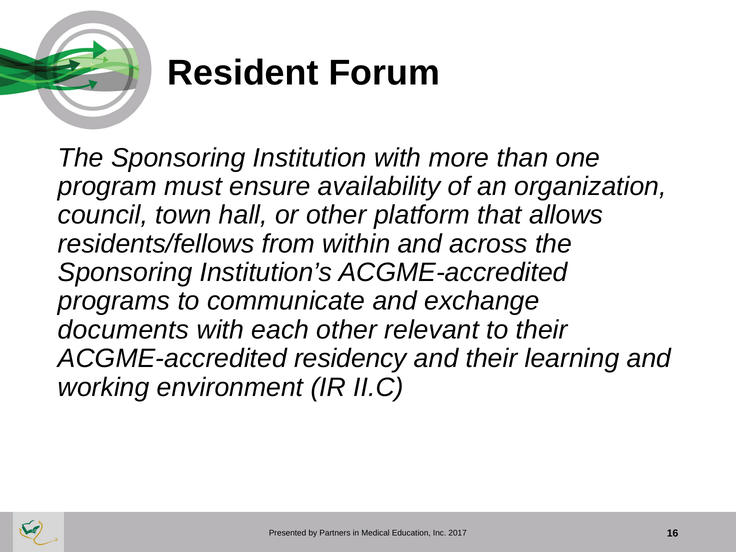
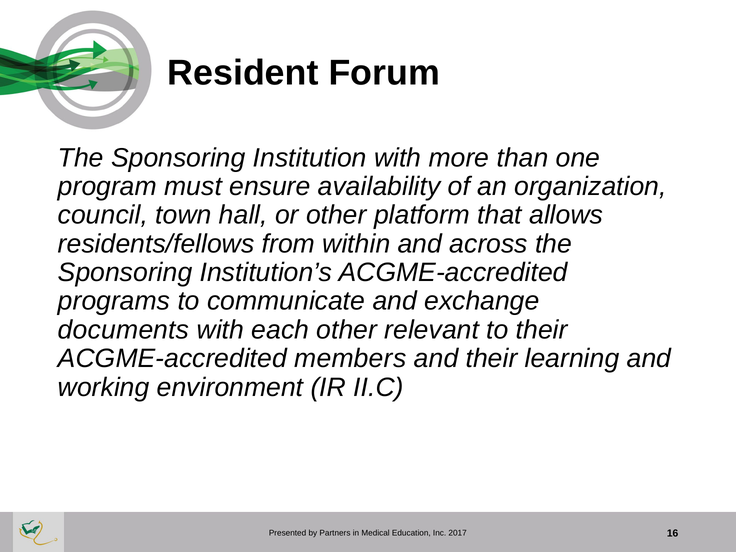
residency: residency -> members (350, 359)
